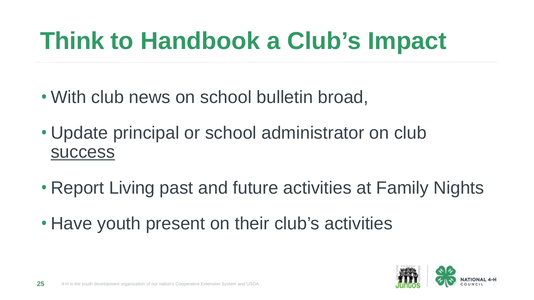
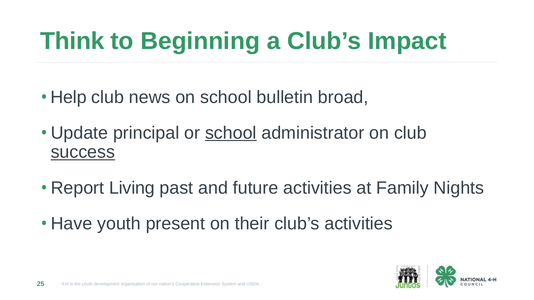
Handbook: Handbook -> Beginning (200, 41)
With: With -> Help (69, 97)
school underline: none -> present (231, 133)
